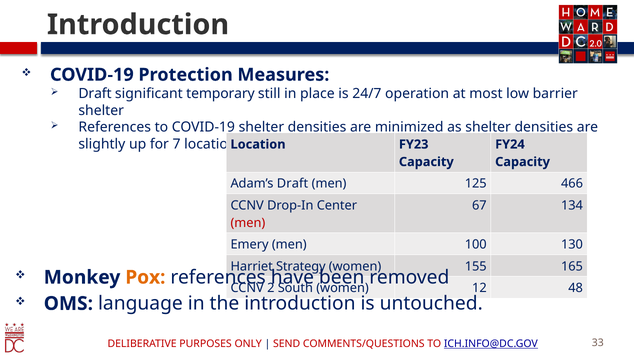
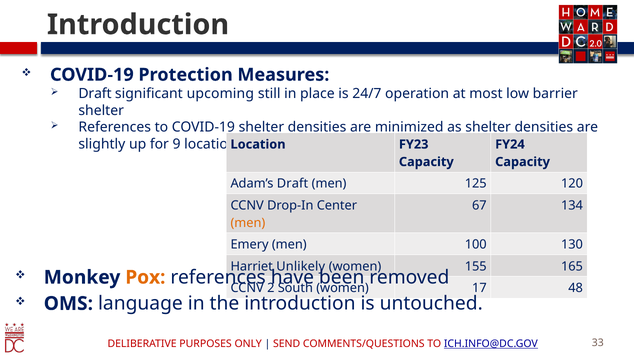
temporary: temporary -> upcoming (220, 94)
7: 7 -> 9 (177, 144)
466: 466 -> 120 (572, 183)
men colour: red -> orange (248, 223)
Strategy: Strategy -> Unlikely (301, 266)
12: 12 -> 17 (479, 288)
